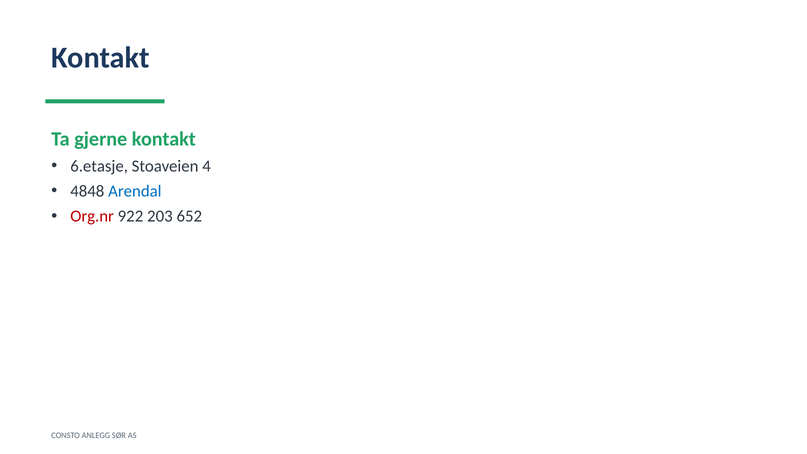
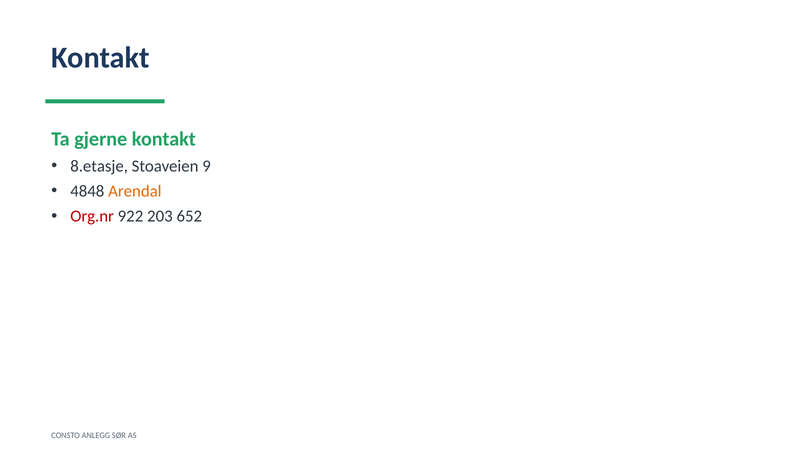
6.etasje: 6.etasje -> 8.etasje (99, 166)
4: 4 -> 9 (207, 166)
Arendal colour: blue -> orange (135, 191)
